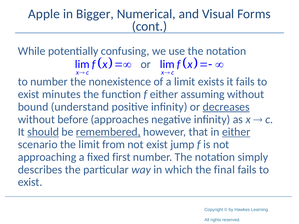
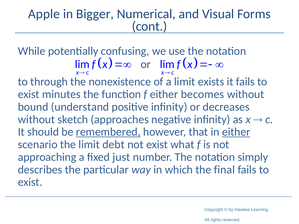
to number: number -> through (49, 82)
assuming: assuming -> becomes (203, 94)
decreases underline: present -> none (226, 107)
before: before -> sketch (73, 120)
should underline: present -> none (43, 132)
from: from -> debt (114, 145)
jump: jump -> what (182, 145)
first: first -> just (121, 157)
